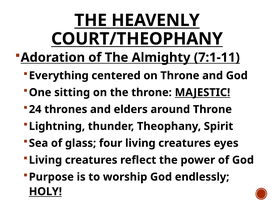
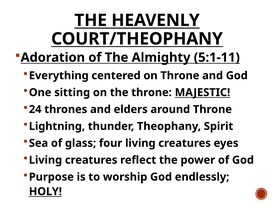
7:1-11: 7:1-11 -> 5:1-11 (217, 57)
